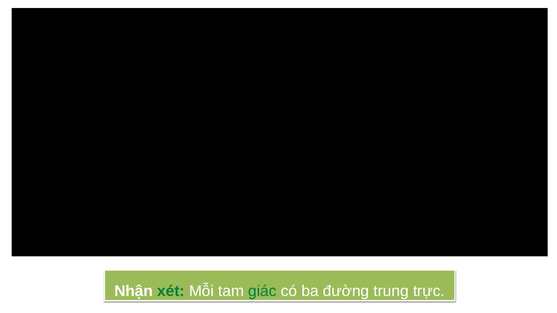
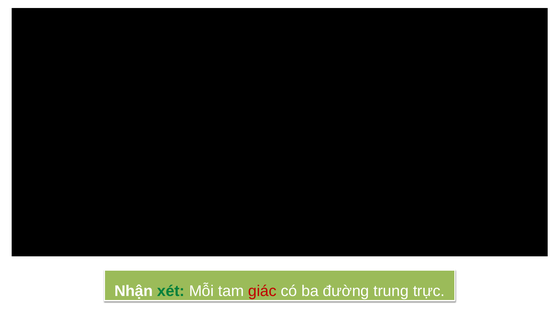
giác colour: green -> red (262, 291)
